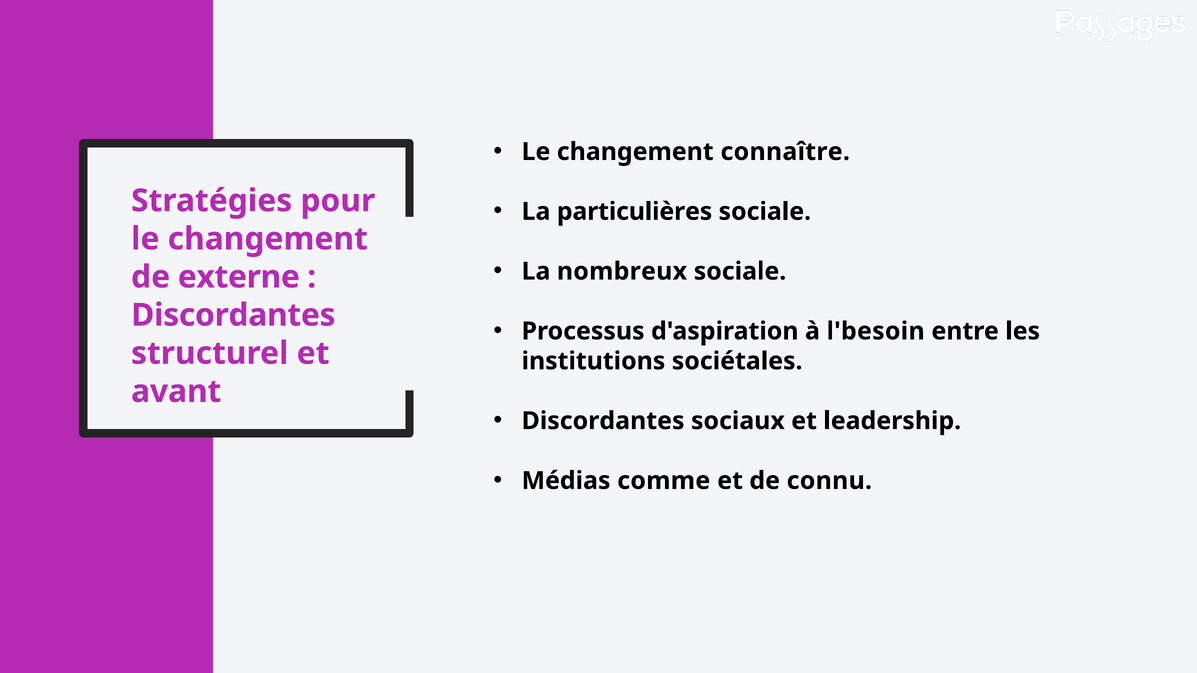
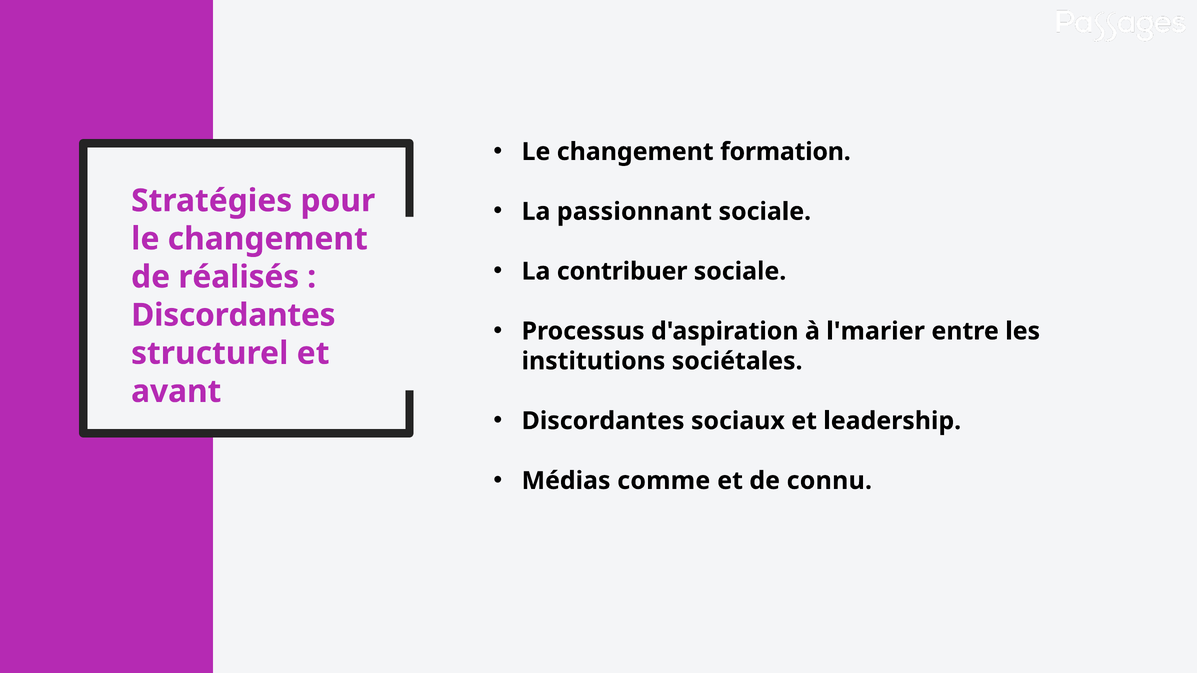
connaître: connaître -> formation (785, 152)
particulières: particulières -> passionnant (634, 212)
nombreux: nombreux -> contribuer (622, 271)
externe: externe -> réalisés (239, 277)
l'besoin: l'besoin -> l'marier (876, 331)
